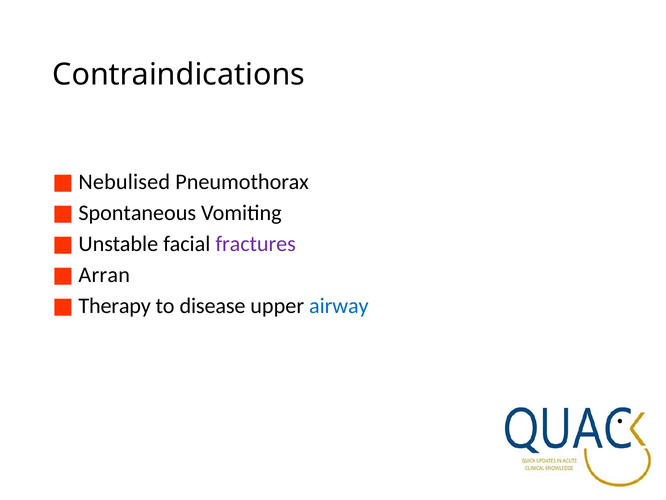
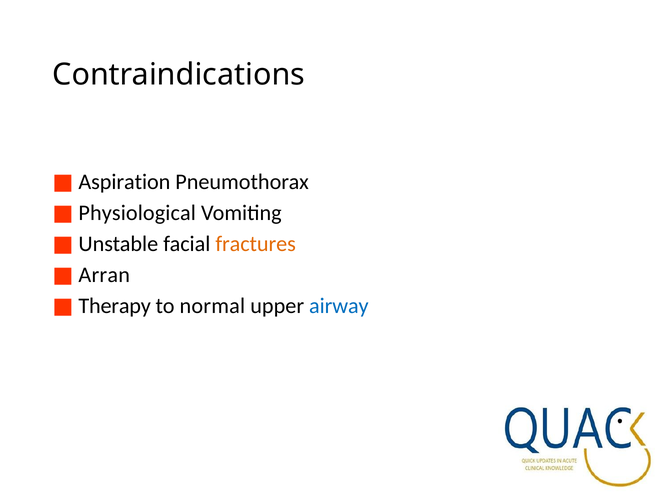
Nebulised: Nebulised -> Aspiration (124, 182)
Spontaneous: Spontaneous -> Physiological (137, 213)
fractures colour: purple -> orange (256, 244)
disease: disease -> normal (212, 305)
